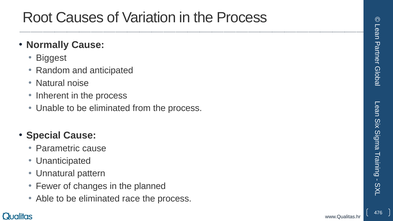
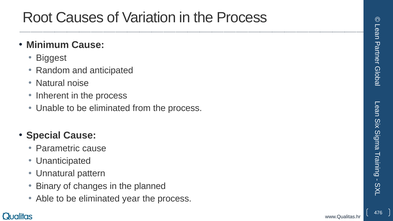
Normally: Normally -> Minimum (48, 45)
Fewer: Fewer -> Binary (48, 186)
race: race -> year (131, 199)
